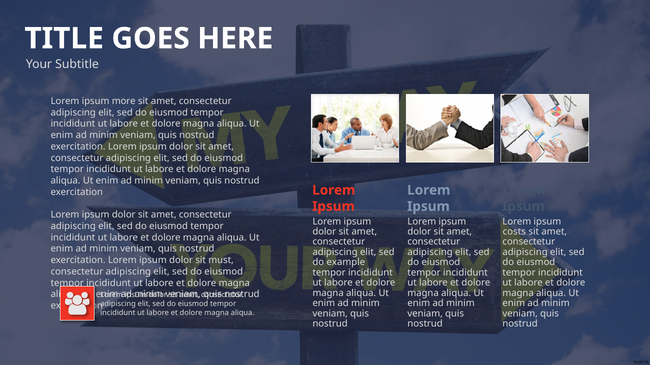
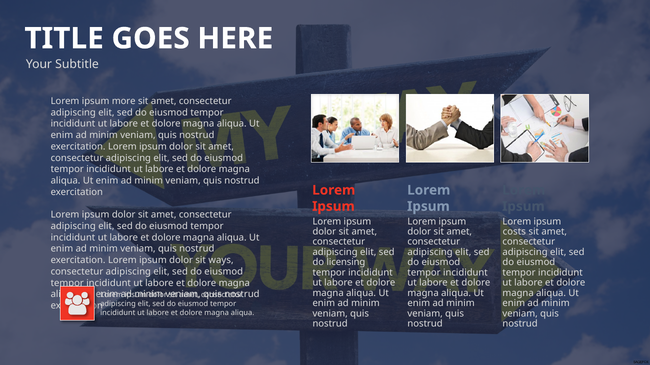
must: must -> ways (221, 261)
example: example -> licensing (346, 263)
